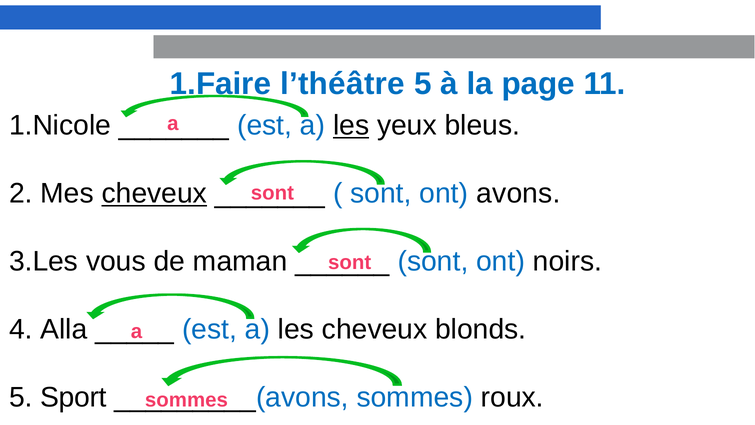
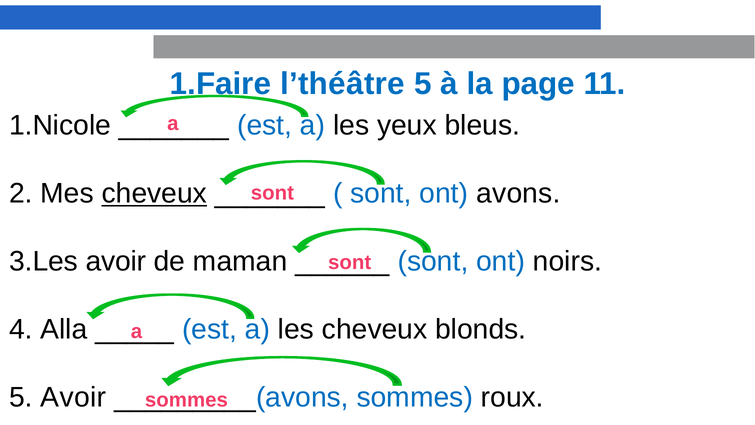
les underline: present -> none (351, 126)
vous: vous -> avoir (116, 261)
5 Sport: Sport -> Avoir (73, 397)
